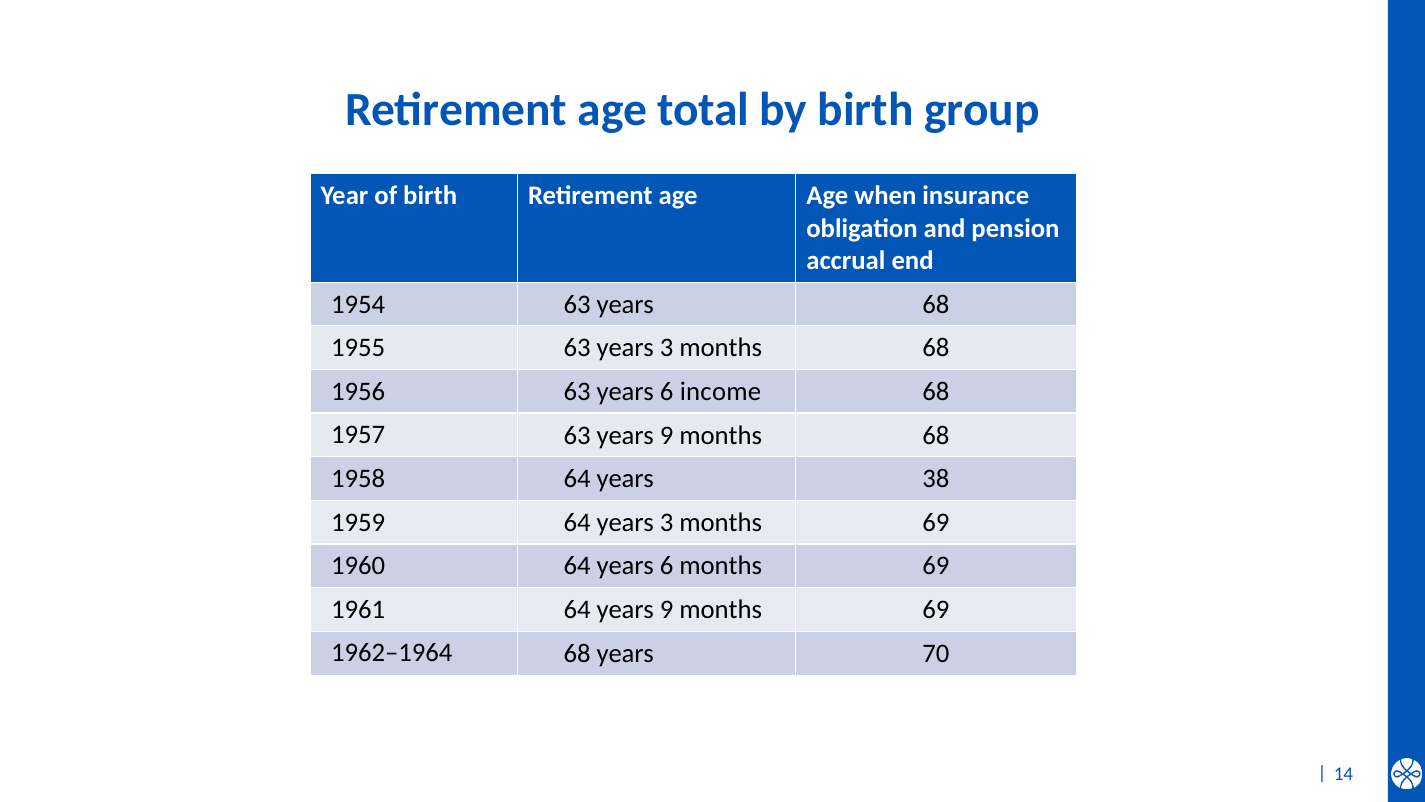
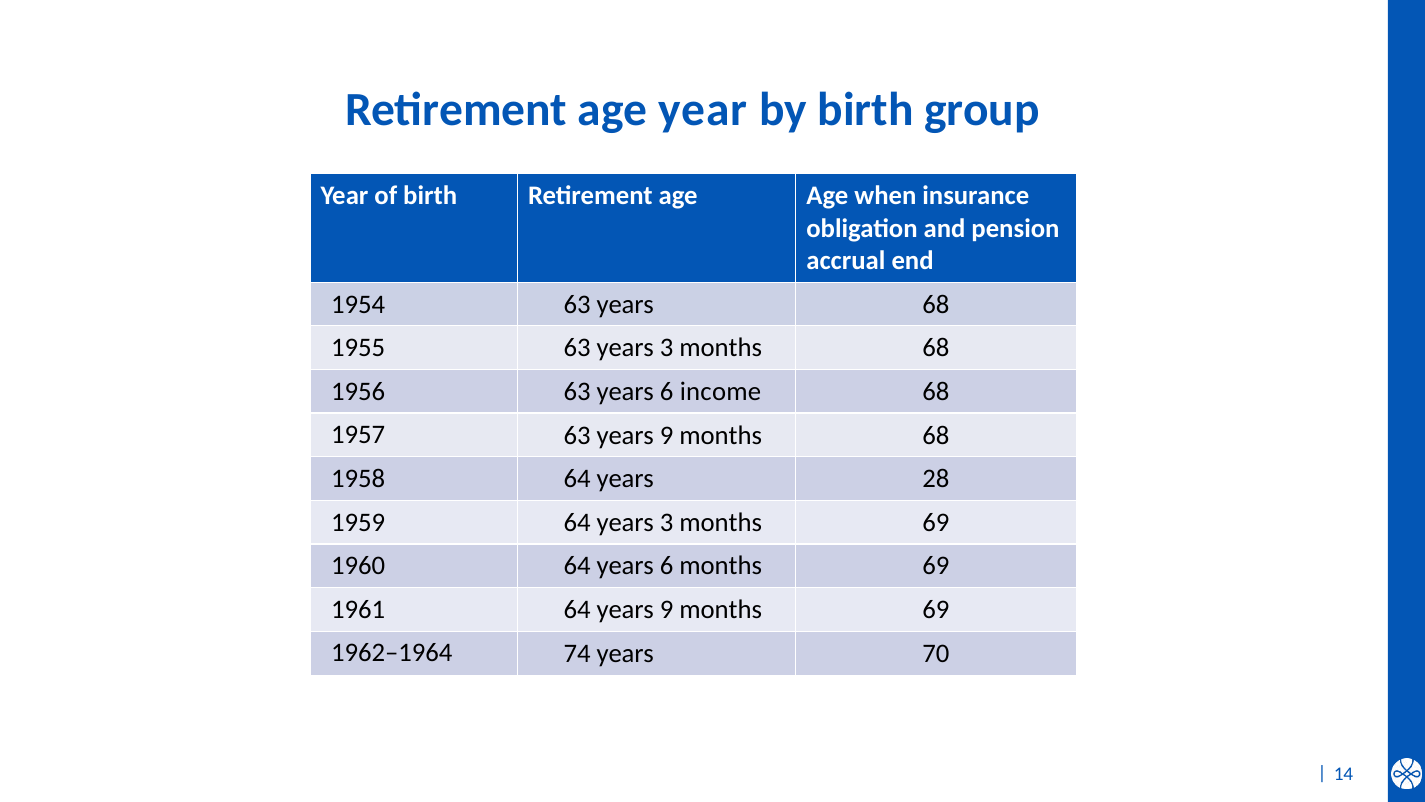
age total: total -> year (703, 110)
38: 38 -> 28 (936, 479)
1962–1964 68: 68 -> 74 (577, 653)
